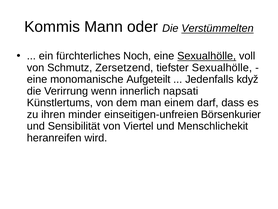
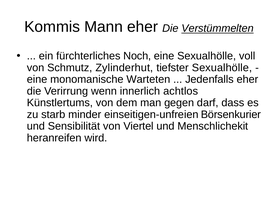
Mann oder: oder -> eher (143, 27)
Sexualhölle underline: present -> none (207, 56)
Zersetzend: Zersetzend -> Zylinderhut (124, 68)
Aufgeteilt: Aufgeteilt -> Warteten (148, 79)
Jedenfalls když: když -> eher (248, 79)
napsati: napsati -> achtlos (181, 91)
einem: einem -> gegen (179, 103)
ihren: ihren -> starb (53, 114)
